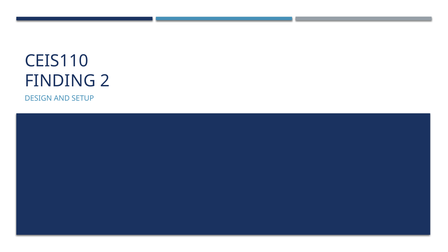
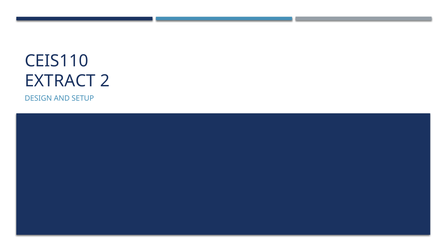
FINDING: FINDING -> EXTRACT (60, 81)
